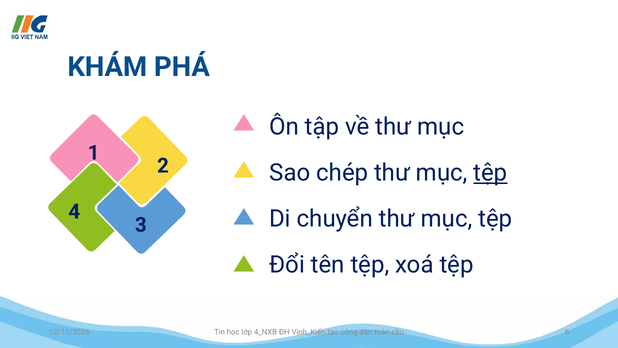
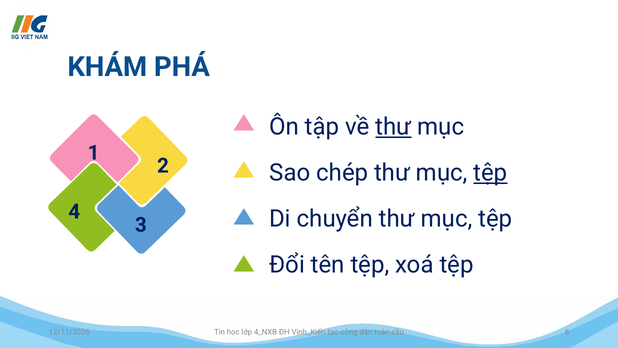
thư underline: none -> present (393, 127)
